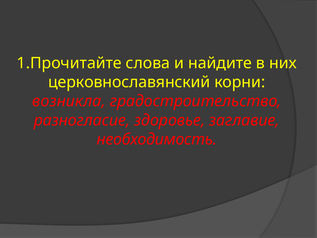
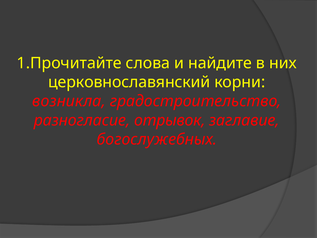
здоровье: здоровье -> отрывок (170, 120)
необходимость: необходимость -> богослужебных (157, 139)
